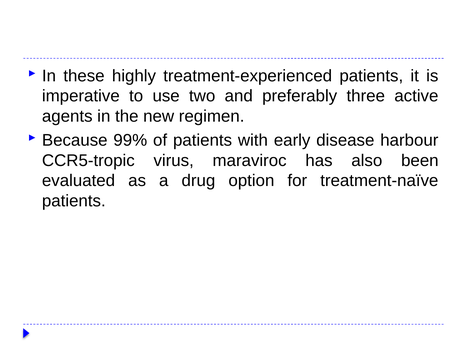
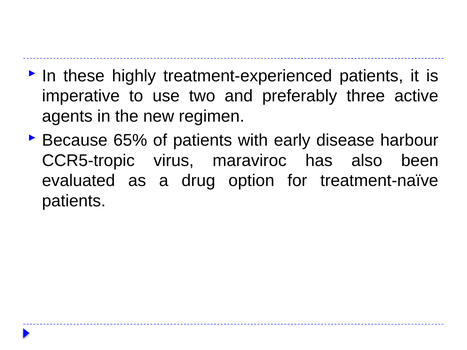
99%: 99% -> 65% (130, 140)
